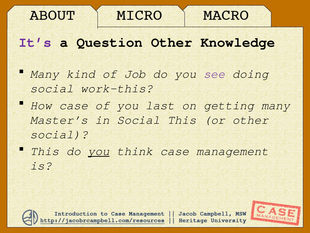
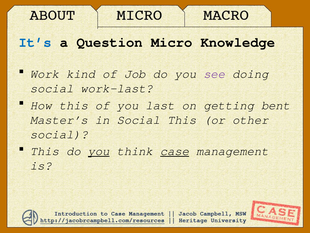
It’s colour: purple -> blue (35, 42)
Question Other: Other -> Micro (172, 42)
Many: Many -> Work (45, 74)
work-this: work-this -> work-last (117, 88)
How case: case -> this (74, 105)
getting many: many -> bent (276, 105)
case underline: none -> present (175, 151)
